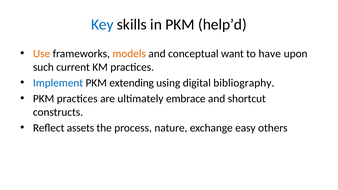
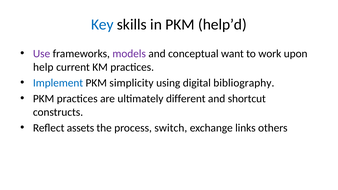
Use colour: orange -> purple (42, 54)
models colour: orange -> purple (129, 54)
have: have -> work (270, 54)
such: such -> help (43, 67)
extending: extending -> simplicity (131, 83)
embrace: embrace -> different (186, 99)
nature: nature -> switch (171, 128)
easy: easy -> links (245, 128)
